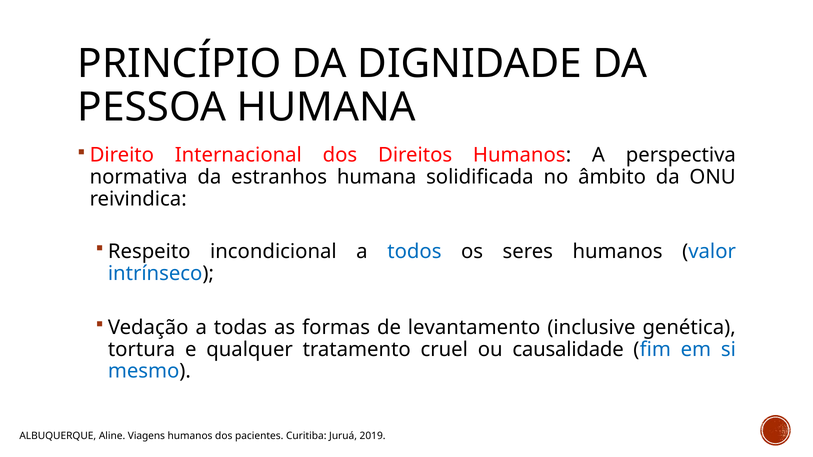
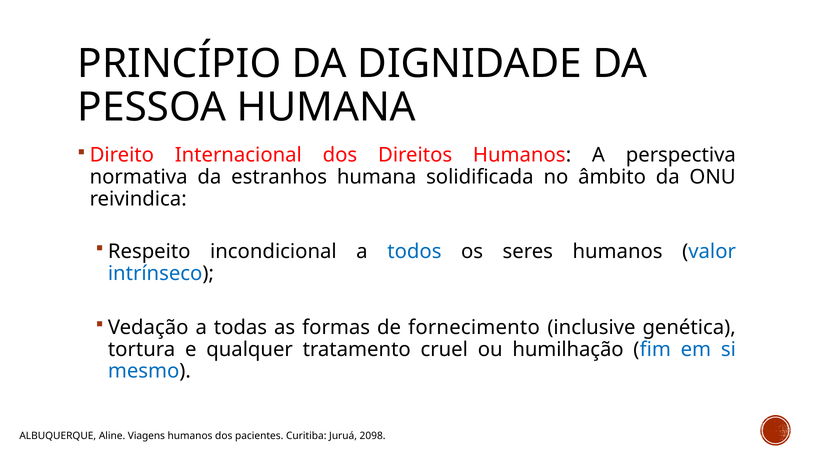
levantamento: levantamento -> fornecimento (474, 328)
causalidade: causalidade -> humilhação (568, 350)
2019: 2019 -> 2098 (373, 436)
